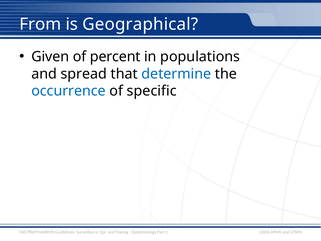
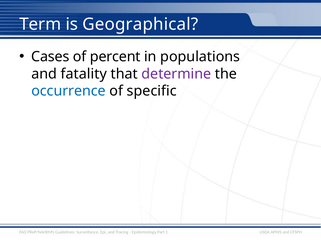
From: From -> Term (40, 24)
Given: Given -> Cases (50, 57)
spread: spread -> fatality (84, 74)
determine colour: blue -> purple (176, 74)
